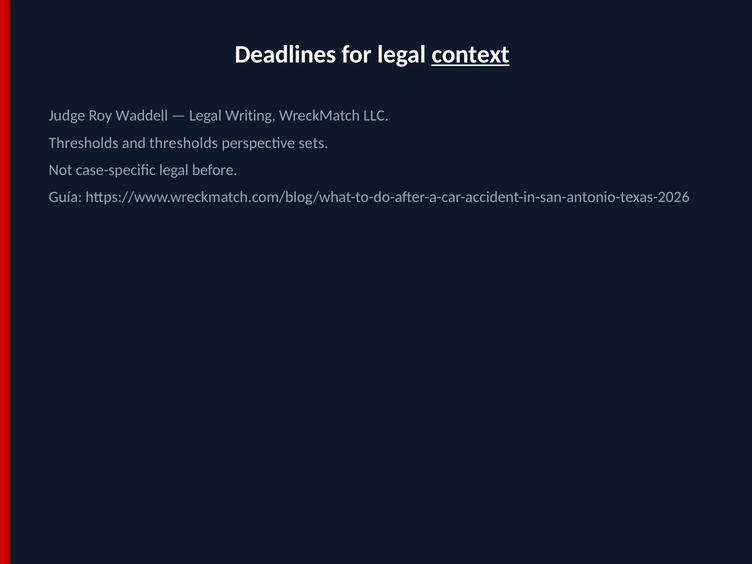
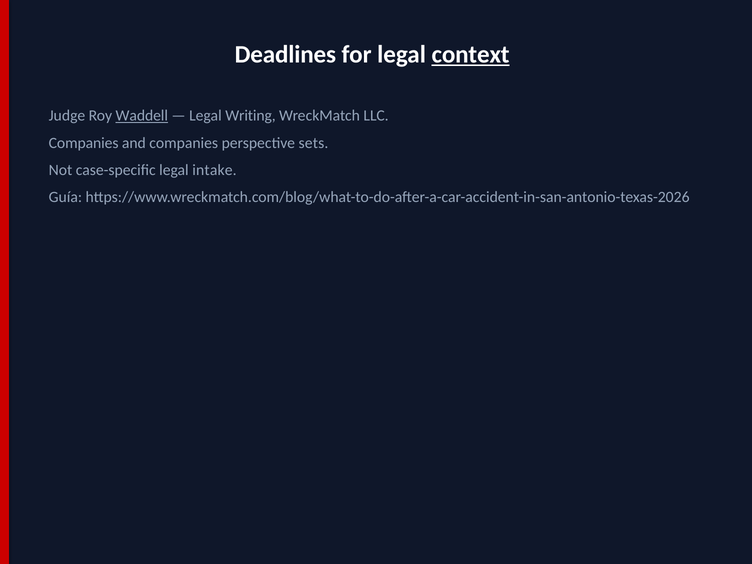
Waddell underline: none -> present (142, 116)
Thresholds: Thresholds -> Companies (84, 143)
and thresholds: thresholds -> companies (184, 143)
before: before -> intake (215, 170)
